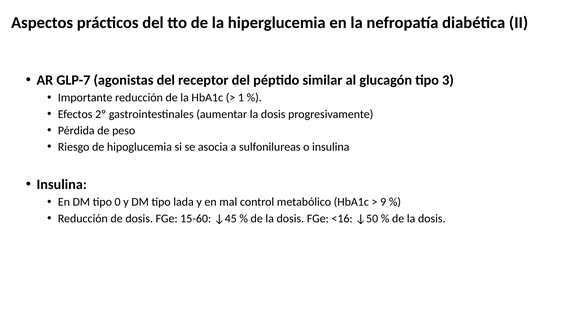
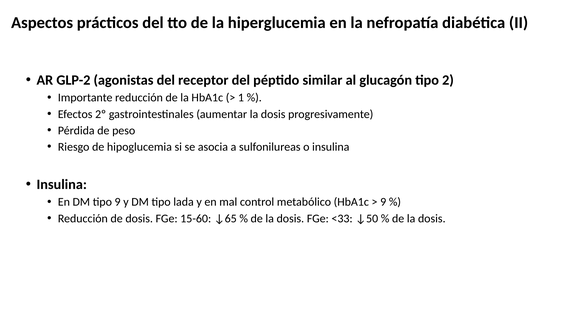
GLP-7: GLP-7 -> GLP-2 (73, 80)
3: 3 -> 2 (448, 80)
tipo 0: 0 -> 9 (118, 202)
↓45: ↓45 -> ↓65 (225, 219)
<16: <16 -> <33 (342, 219)
